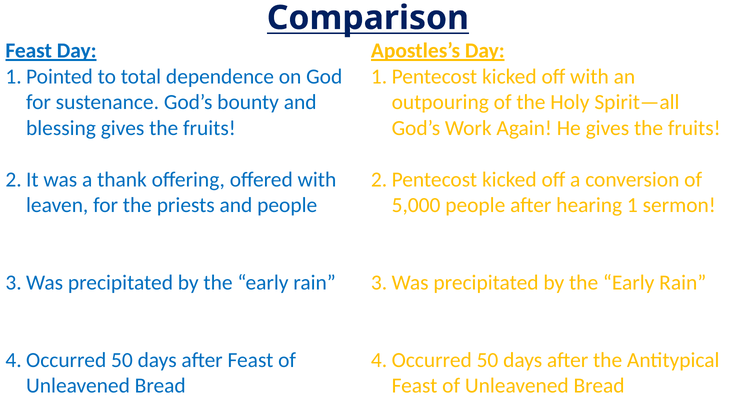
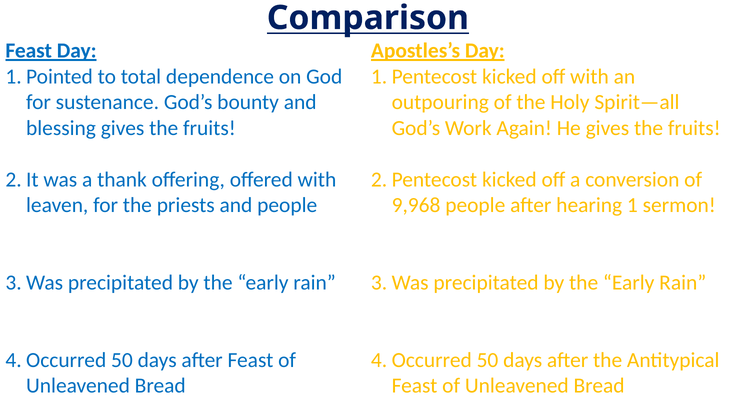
5,000: 5,000 -> 9,968 (416, 205)
